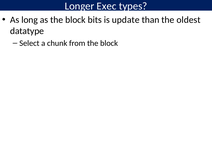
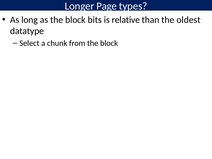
Exec: Exec -> Page (107, 6)
update: update -> relative (126, 20)
